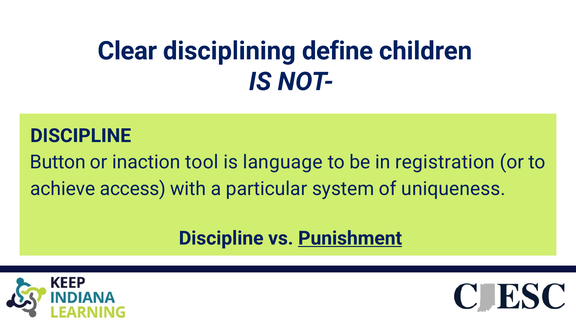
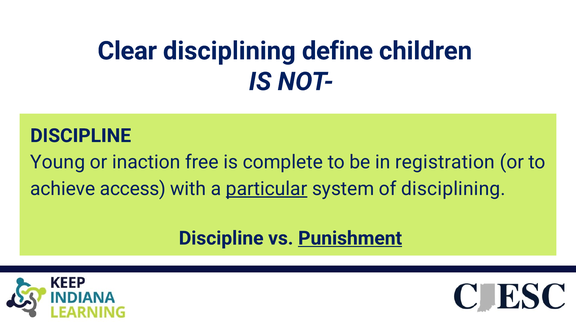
Button: Button -> Young (58, 162)
tool: tool -> free (202, 162)
language: language -> complete (283, 162)
particular underline: none -> present (267, 189)
of uniqueness: uniqueness -> disciplining (453, 189)
